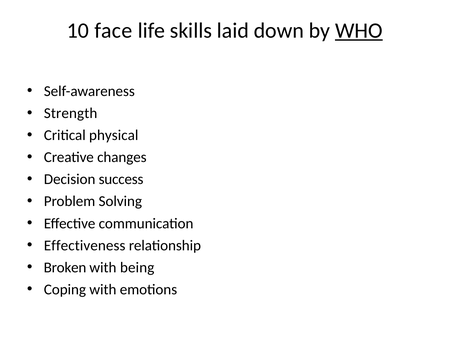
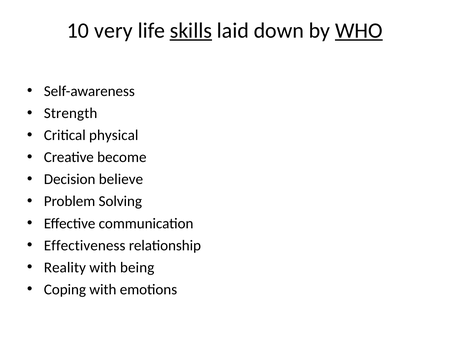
face: face -> very (113, 30)
skills underline: none -> present (191, 30)
changes: changes -> become (122, 157)
success: success -> believe (121, 179)
Broken: Broken -> Reality (65, 267)
